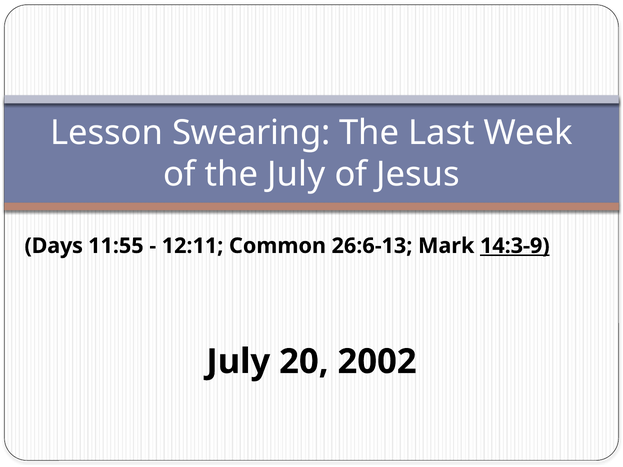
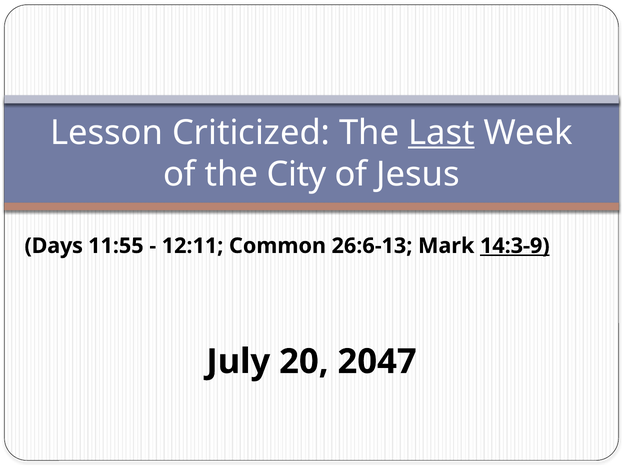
Swearing: Swearing -> Criticized (251, 133)
Last underline: none -> present (441, 133)
the July: July -> City (296, 174)
2002: 2002 -> 2047 (377, 362)
